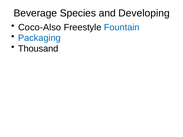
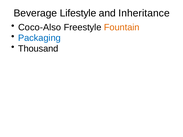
Species: Species -> Lifestyle (78, 13)
Developing: Developing -> Inheritance (144, 13)
Fountain colour: blue -> orange (122, 27)
